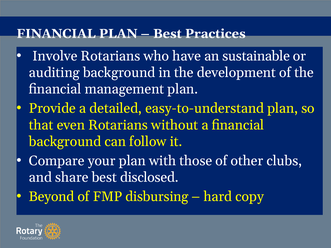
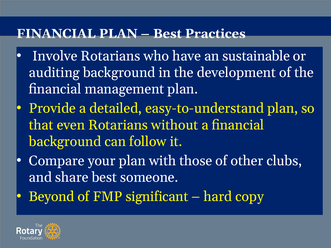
disclosed: disclosed -> someone (149, 178)
disbursing: disbursing -> significant (157, 197)
